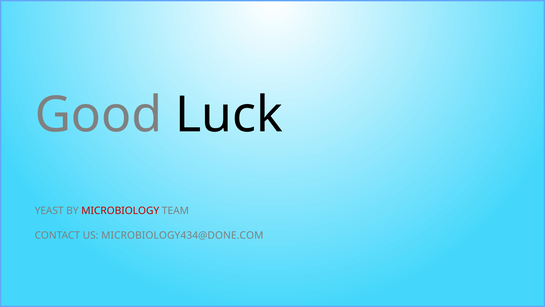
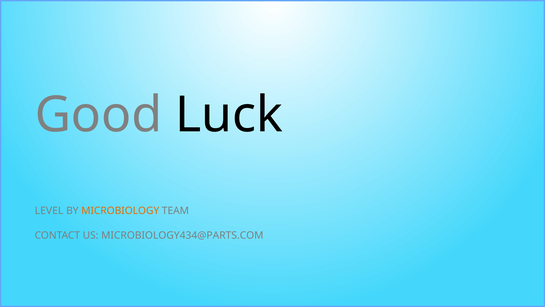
YEAST: YEAST -> LEVEL (49, 210)
MICROBIOLOGY colour: red -> orange (120, 210)
MICROBIOLOGY434@DONE.COM: MICROBIOLOGY434@DONE.COM -> MICROBIOLOGY434@PARTS.COM (182, 235)
